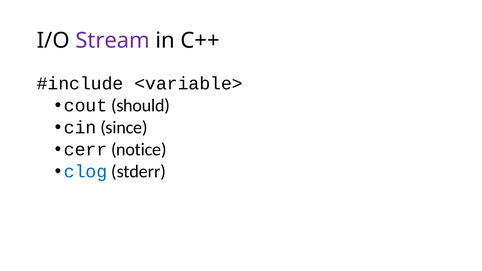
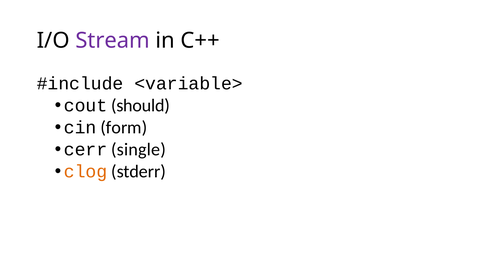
since: since -> form (124, 128)
notice: notice -> single (139, 150)
clog colour: blue -> orange (86, 172)
